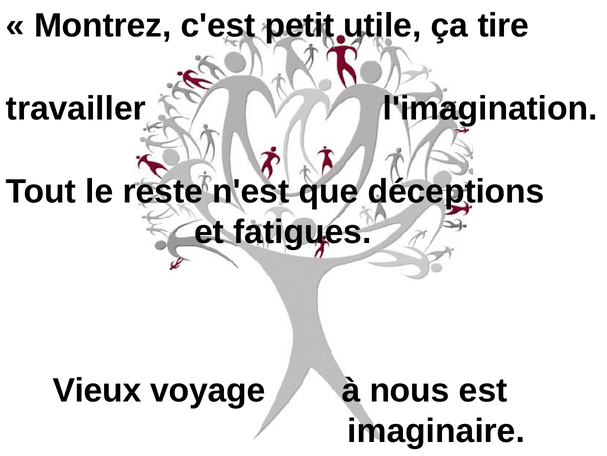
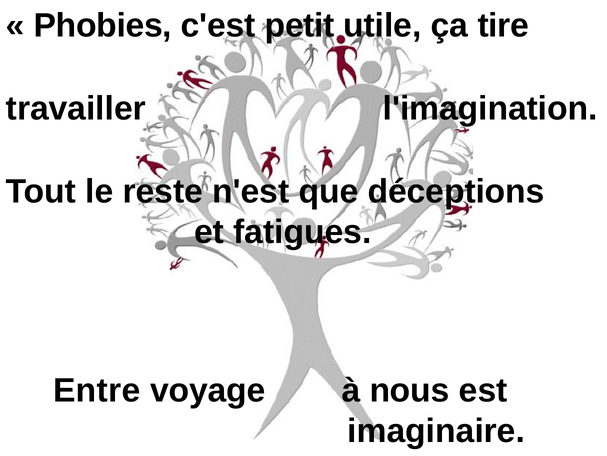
Montrez: Montrez -> Phobies (103, 26)
Vieux: Vieux -> Entre (97, 390)
